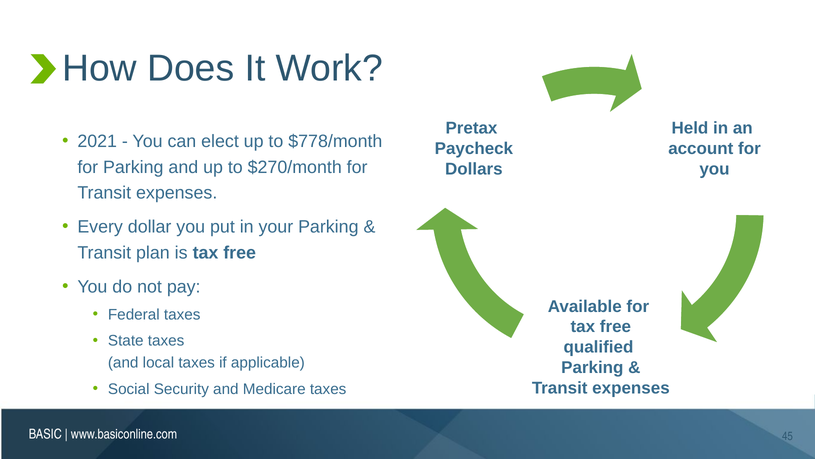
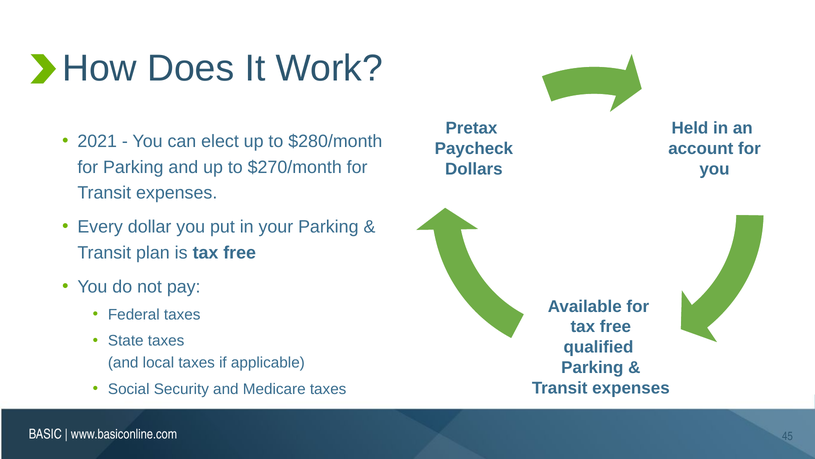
$778/month: $778/month -> $280/month (335, 141)
